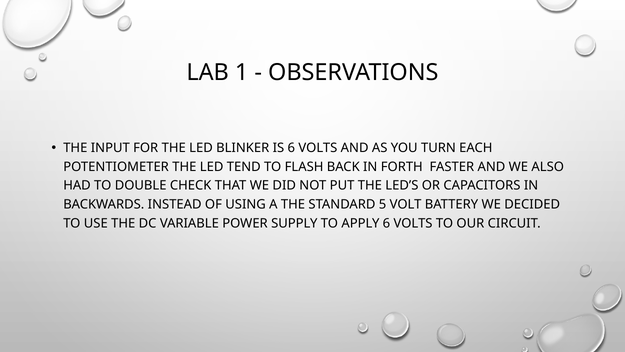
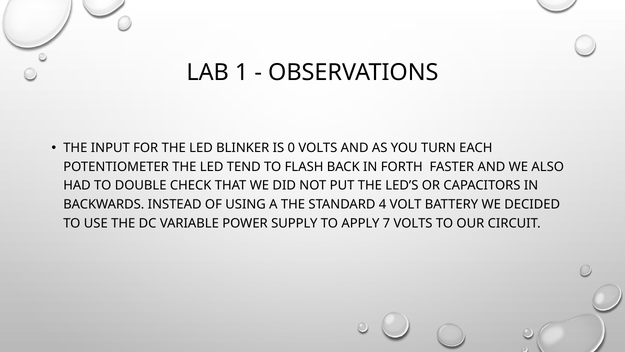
IS 6: 6 -> 0 (291, 148)
5: 5 -> 4 (383, 204)
APPLY 6: 6 -> 7 (386, 223)
